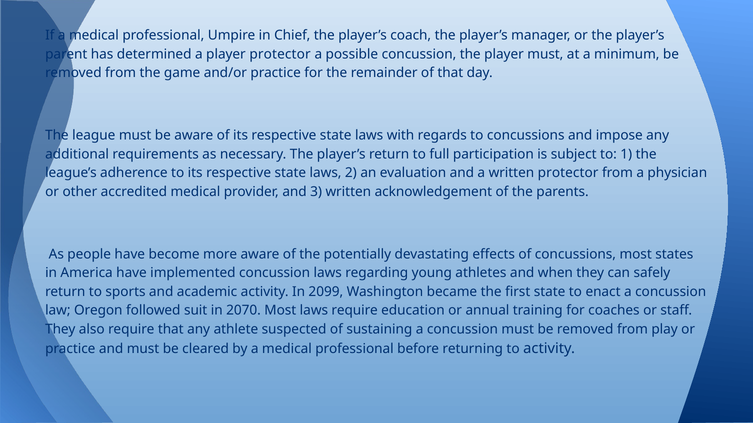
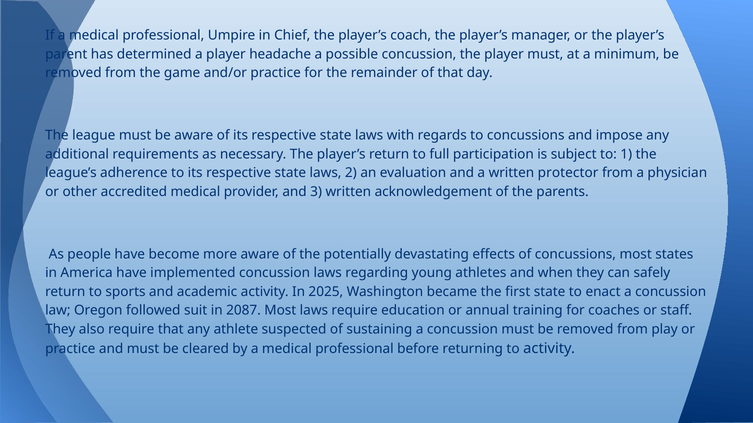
player protector: protector -> headache (280, 54)
2099: 2099 -> 2025 (326, 292)
2070: 2070 -> 2087 (243, 311)
